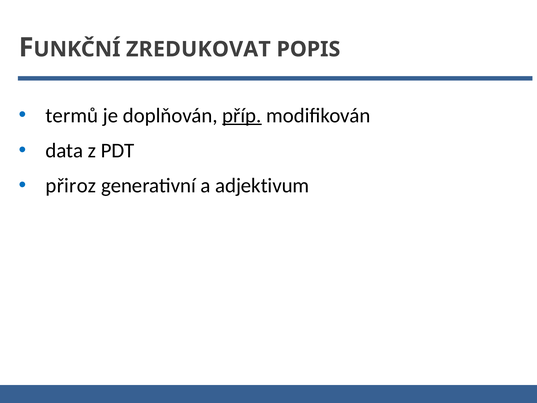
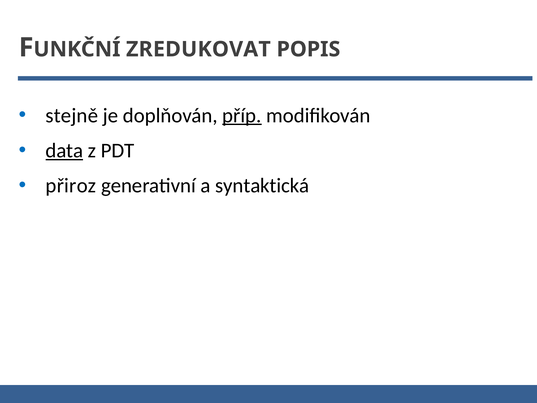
termů: termů -> stejně (72, 115)
data underline: none -> present (64, 150)
adjektivum: adjektivum -> syntaktická (262, 186)
